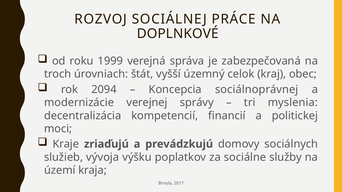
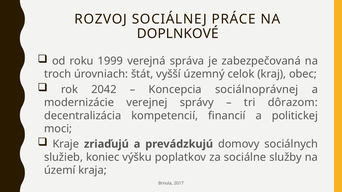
2094: 2094 -> 2042 (104, 90)
myslenia: myslenia -> dôrazom (293, 103)
vývoja: vývoja -> koniec (103, 157)
